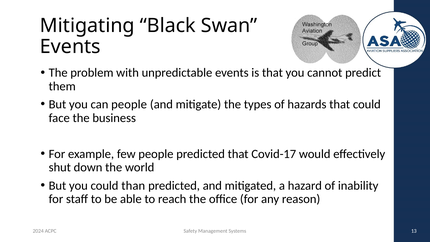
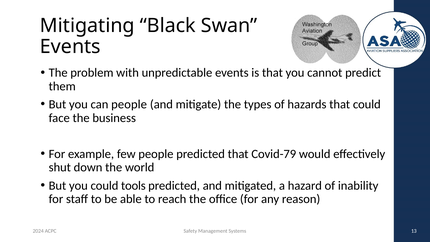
Covid-17: Covid-17 -> Covid-79 (274, 154)
than: than -> tools (133, 185)
